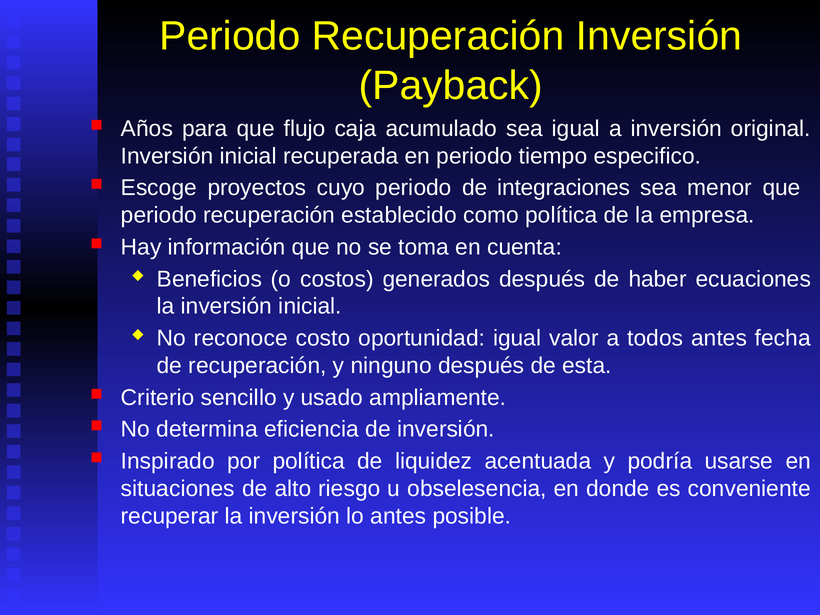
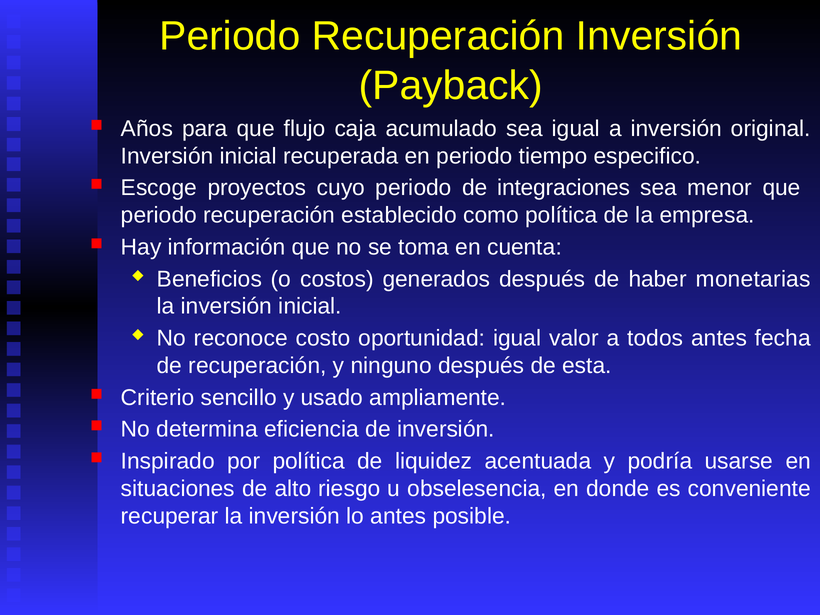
ecuaciones: ecuaciones -> monetarias (753, 279)
